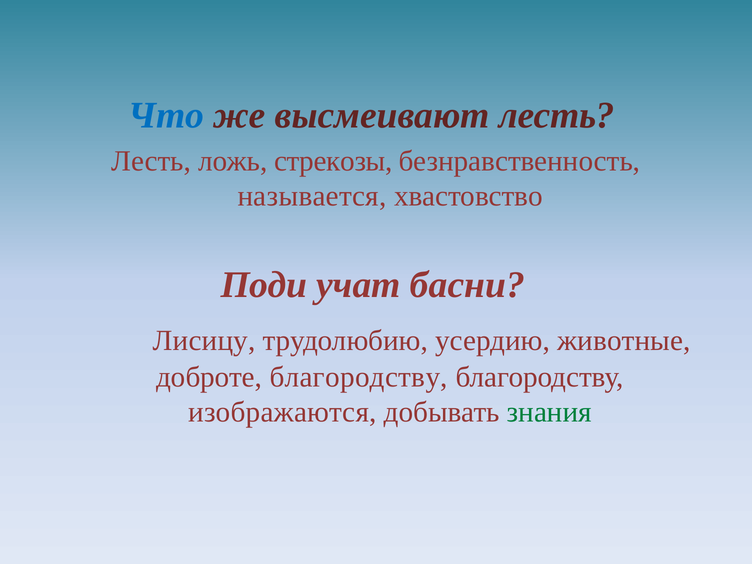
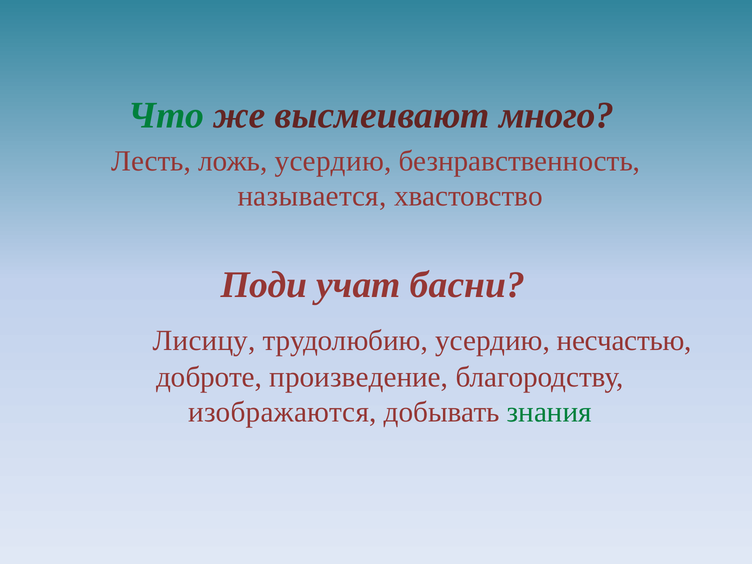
Что colour: blue -> green (166, 116)
высмеивают лесть: лесть -> много (557, 116)
ложь стрекозы: стрекозы -> усердию (333, 161)
животные: животные -> несчастью (624, 340)
доброте благородству: благородству -> произведение (359, 377)
